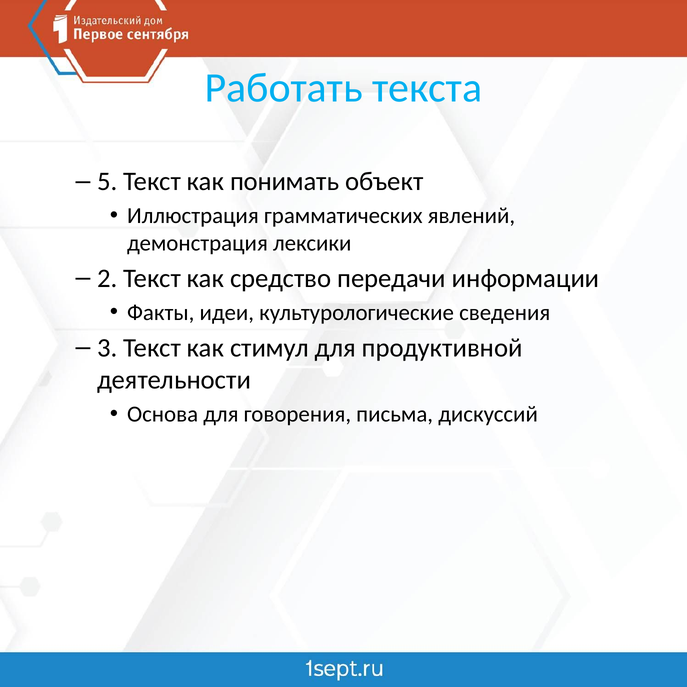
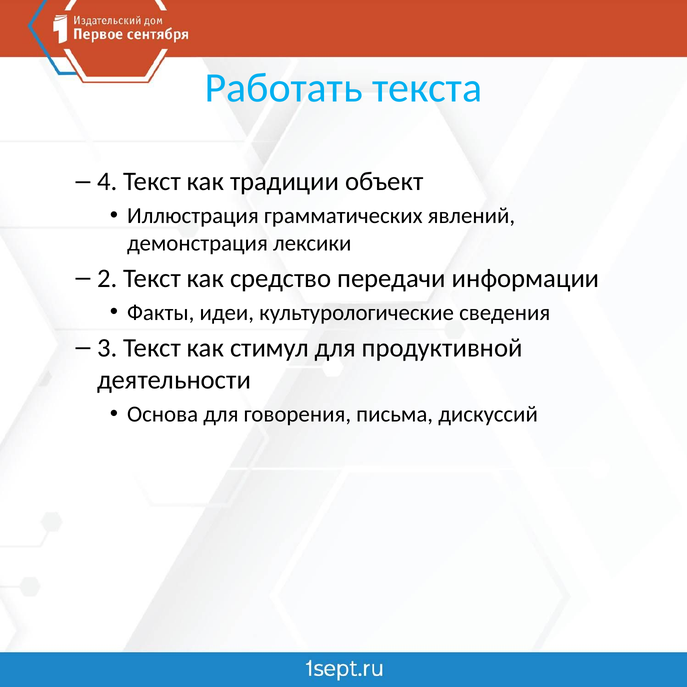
5: 5 -> 4 (107, 182)
понимать: понимать -> традиции (285, 182)
